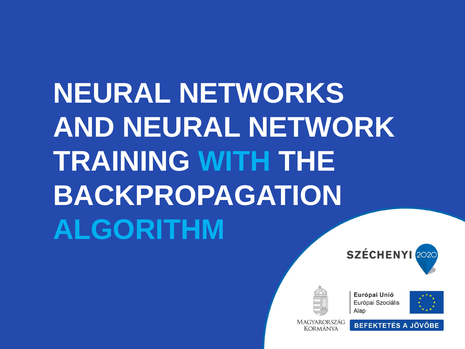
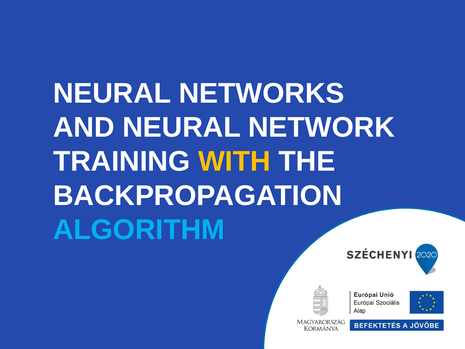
WITH colour: light blue -> yellow (234, 161)
